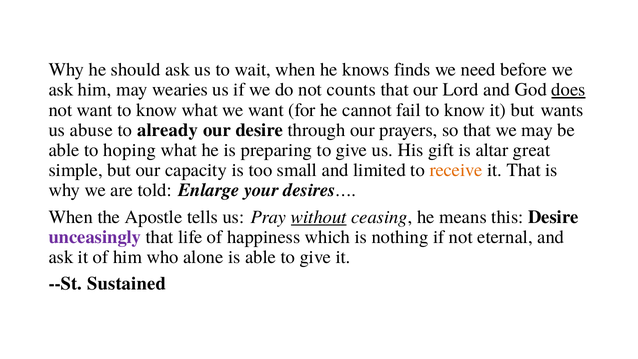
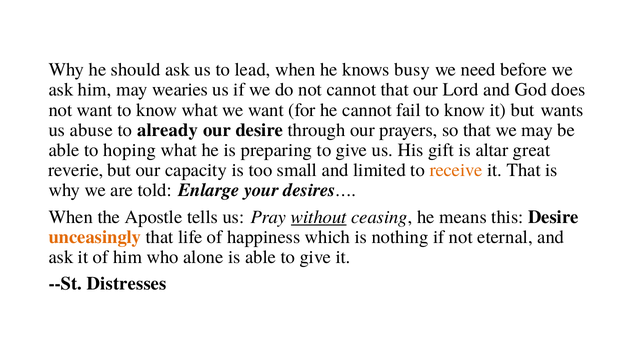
wait: wait -> lead (253, 70)
finds: finds -> busy (412, 70)
not counts: counts -> cannot (351, 90)
does underline: present -> none (568, 90)
simple: simple -> reverie (76, 170)
unceasingly colour: purple -> orange (95, 237)
Sustained: Sustained -> Distresses (127, 284)
